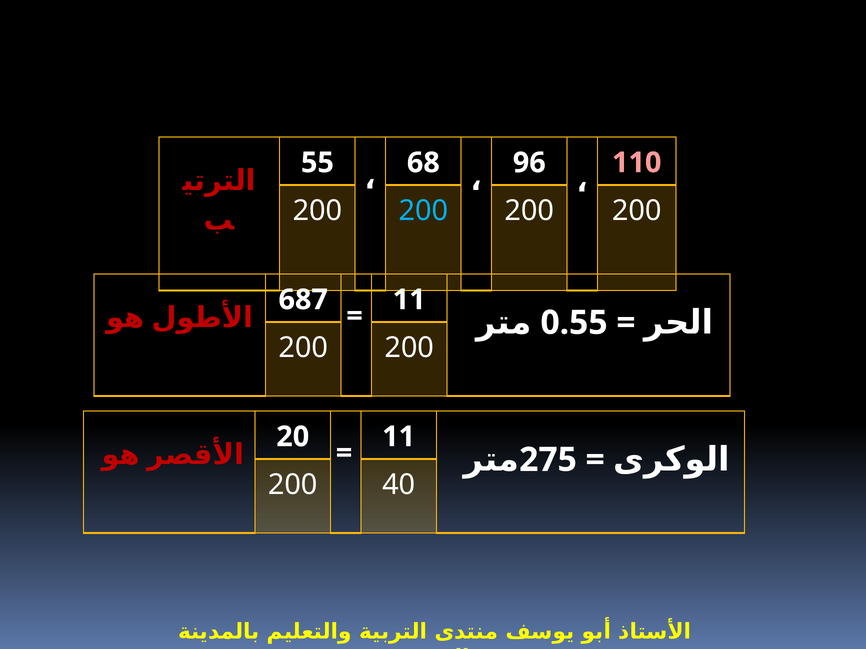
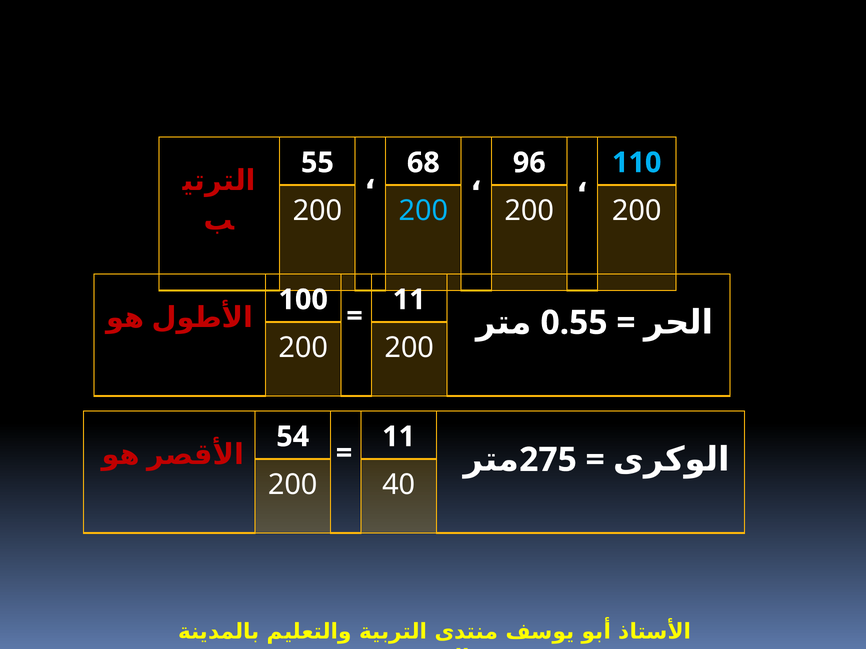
110 colour: pink -> light blue (637, 163)
687: 687 -> 100 (303, 300)
20: 20 -> 54 (293, 437)
